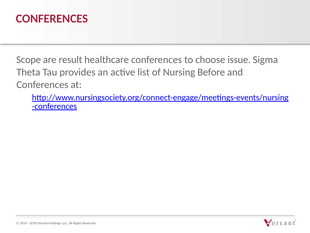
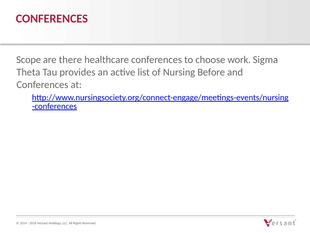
result: result -> there (70, 60)
issue: issue -> work (239, 60)
